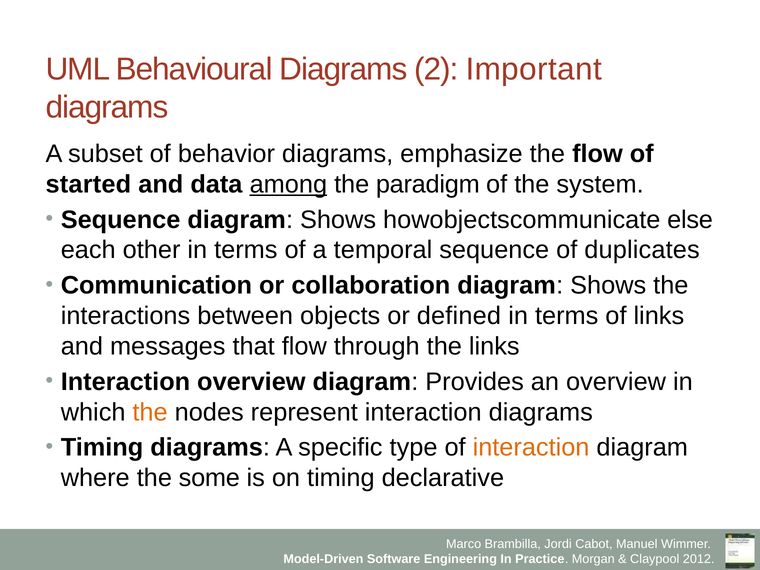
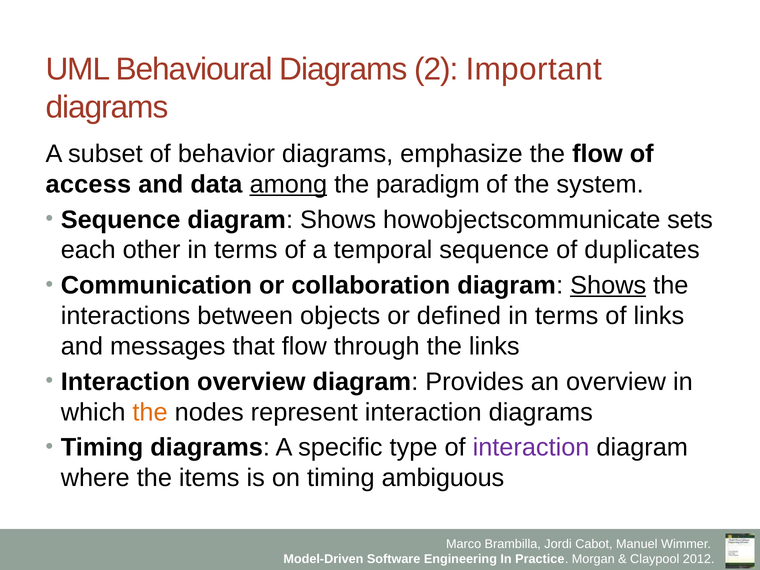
started: started -> access (88, 184)
else: else -> sets (690, 220)
Shows underline: none -> present (608, 285)
interaction colour: orange -> purple (531, 448)
some: some -> items (209, 478)
declarative: declarative -> ambiguous (443, 478)
